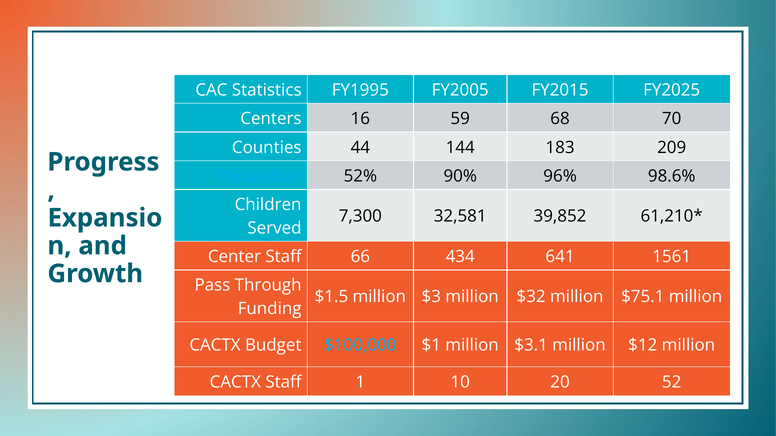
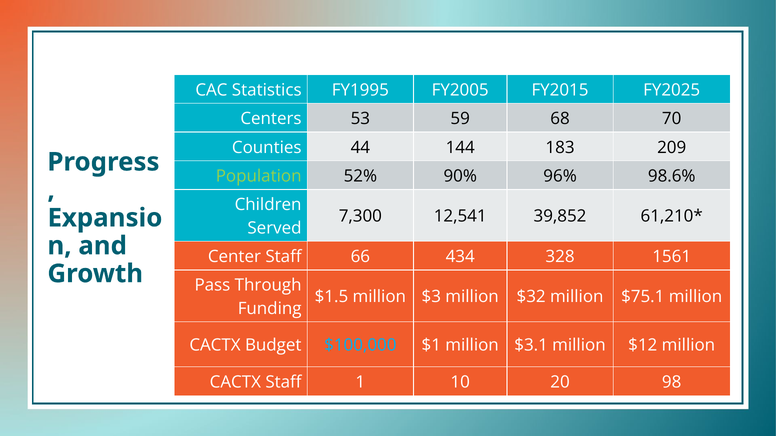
16: 16 -> 53 (360, 119)
Population colour: light blue -> light green (259, 176)
32,581: 32,581 -> 12,541 (460, 217)
641: 641 -> 328 (560, 257)
52: 52 -> 98 (672, 383)
